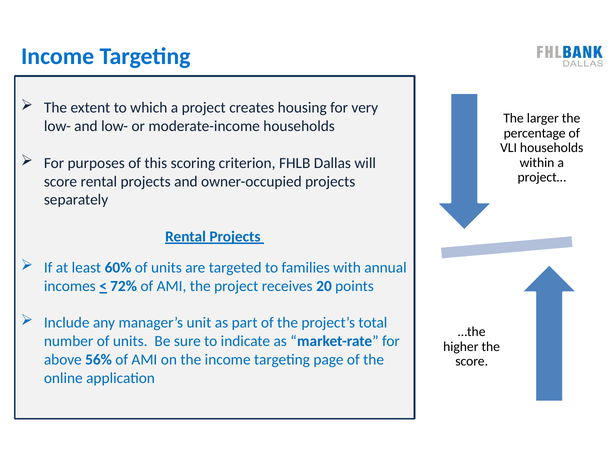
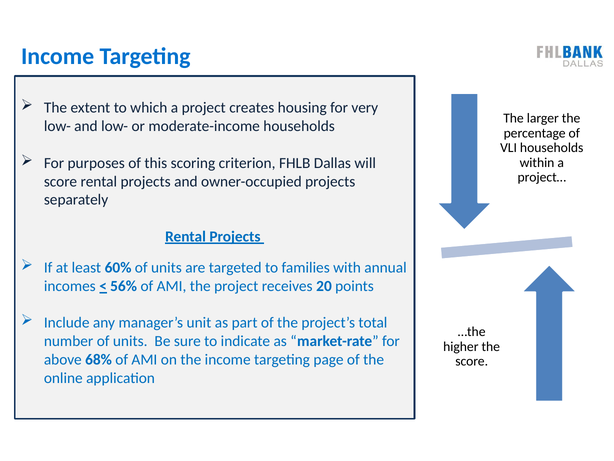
72%: 72% -> 56% (124, 286)
56%: 56% -> 68% (99, 359)
